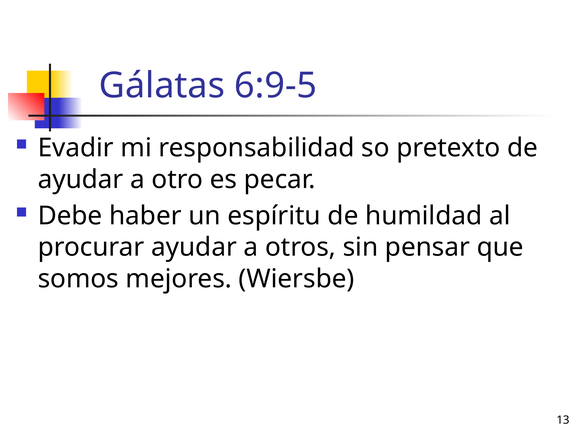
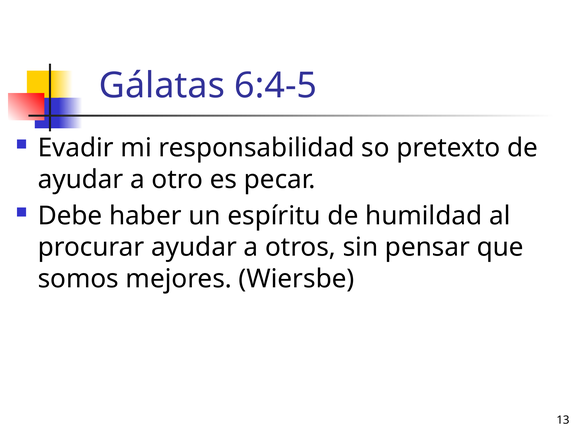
6:9-5: 6:9-5 -> 6:4-5 (276, 86)
